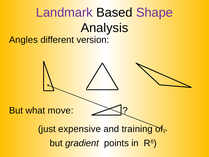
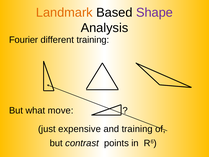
Landmark colour: purple -> orange (64, 13)
Angles: Angles -> Fourier (24, 40)
different version: version -> training (93, 40)
gradient: gradient -> contrast (82, 143)
